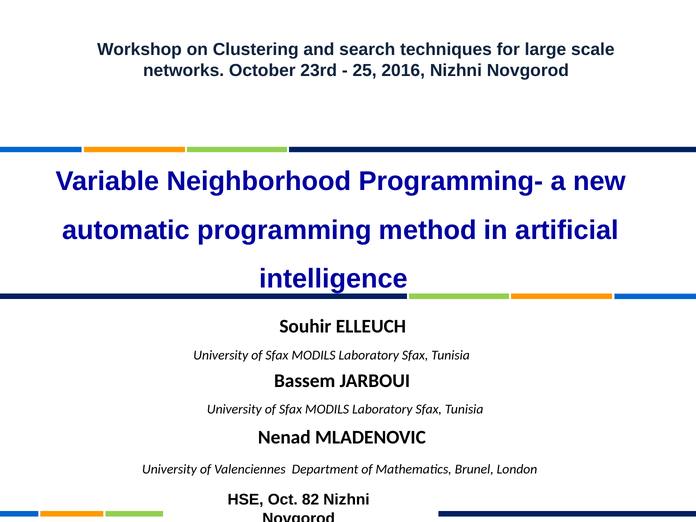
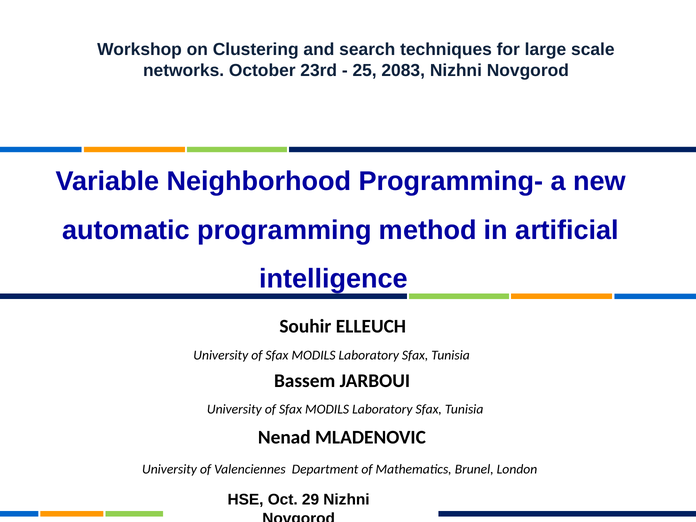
2016: 2016 -> 2083 (403, 71)
82: 82 -> 29 (311, 500)
